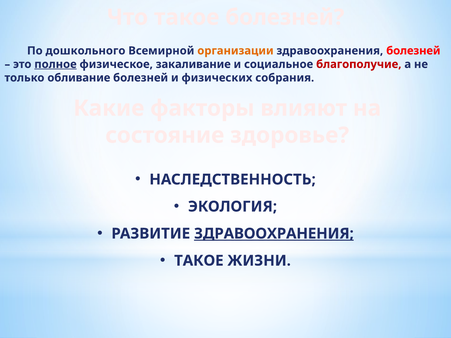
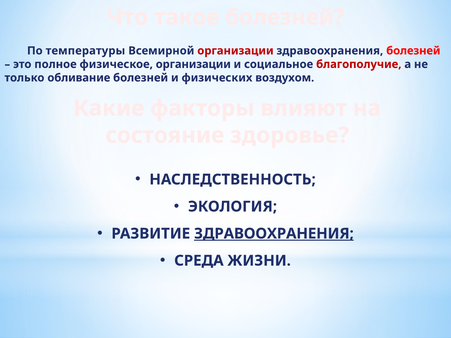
дошкольного: дошкольного -> температуры (85, 51)
организации colour: orange -> red (235, 51)
полное underline: present -> none (55, 64)
физическое закаливание: закаливание -> организации (193, 64)
собрания: собрания -> воздухом (285, 78)
ТАКОЕ: ТАКОЕ -> СРЕДА (199, 261)
